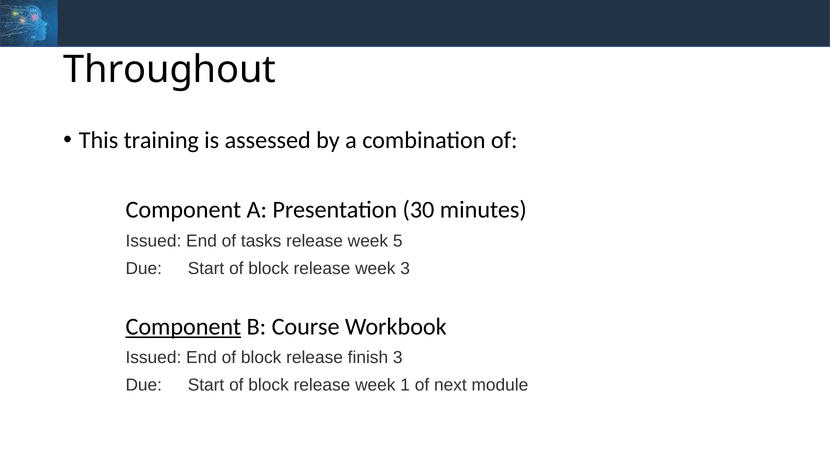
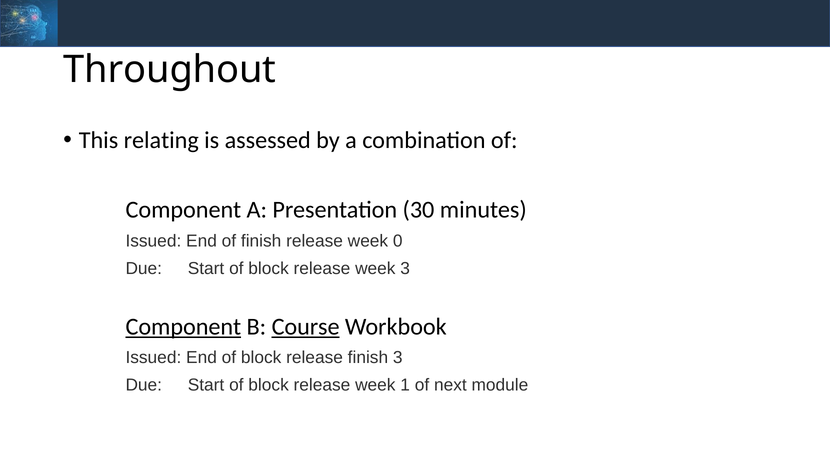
training: training -> relating (161, 140)
of tasks: tasks -> finish (261, 241)
5: 5 -> 0 (398, 241)
Course underline: none -> present (306, 327)
